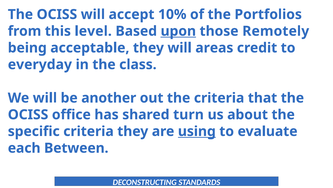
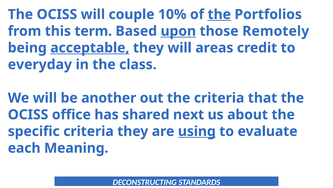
accept: accept -> couple (132, 14)
the underline: none -> present (219, 14)
level: level -> term (93, 31)
acceptable underline: none -> present (90, 48)
turn: turn -> next (189, 114)
Between: Between -> Meaning (76, 148)
